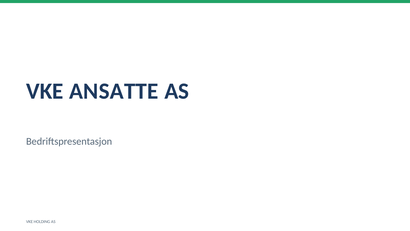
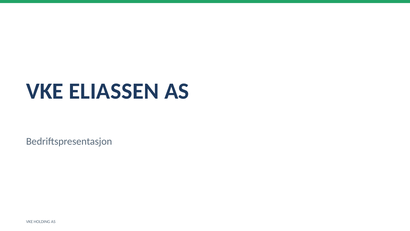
ANSATTE: ANSATTE -> ELIASSEN (114, 91)
